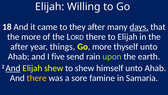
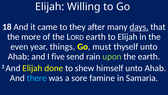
there: there -> earth (96, 37)
after: after -> even (19, 46)
Go more: more -> must (102, 46)
And underline: present -> none (13, 68)
Elijah shew: shew -> done (54, 68)
there colour: yellow -> light blue (37, 78)
